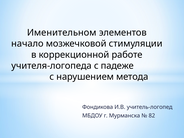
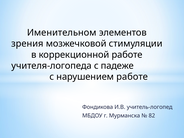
начало: начало -> зрения (27, 44)
нарушением метода: метода -> работе (132, 77)
